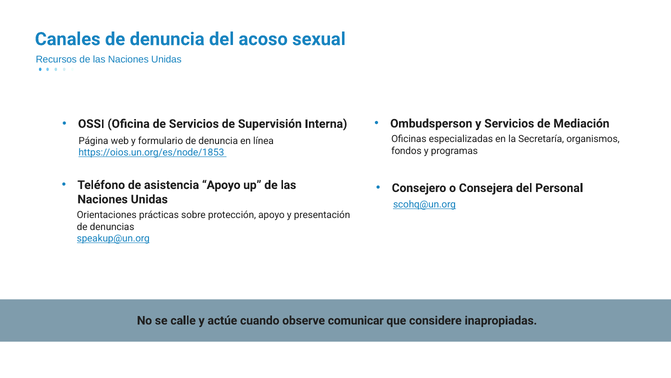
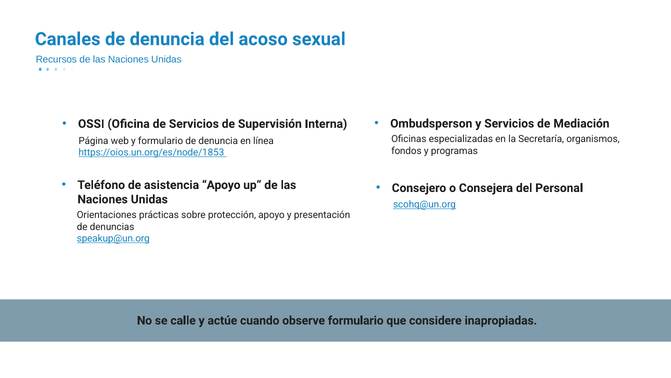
observe comunicar: comunicar -> formulario (356, 320)
